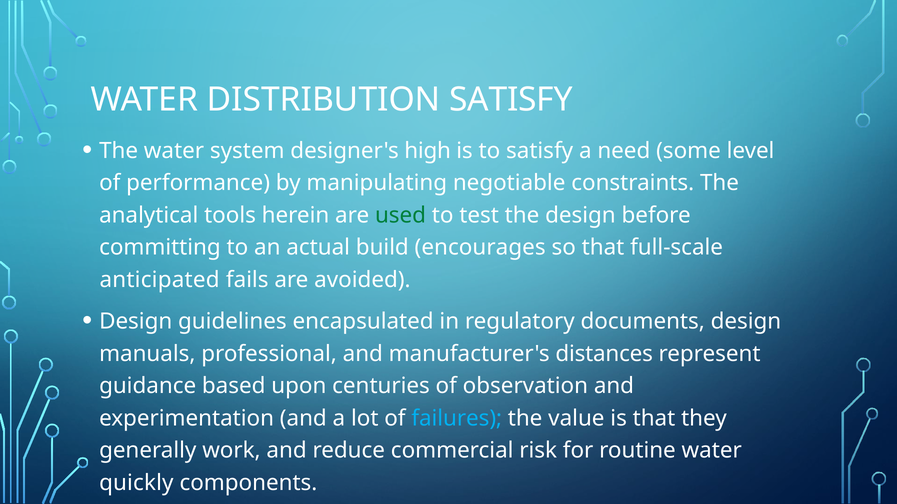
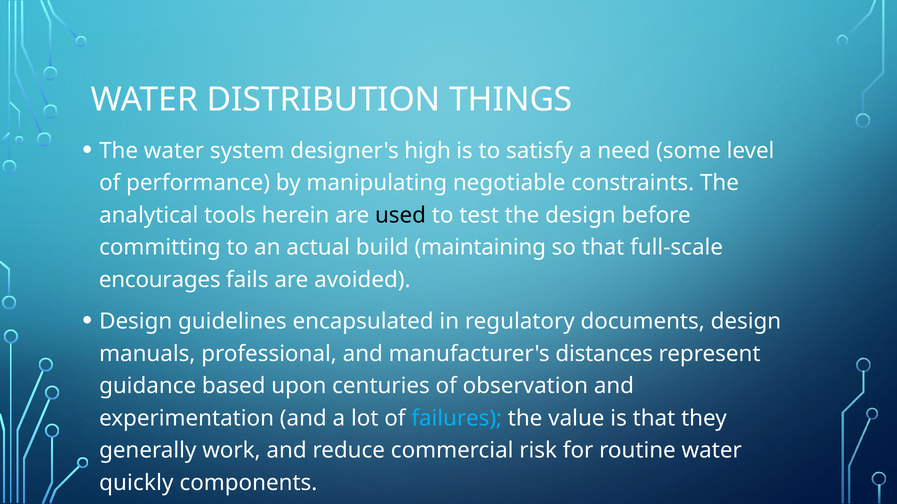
DISTRIBUTION SATISFY: SATISFY -> THINGS (511, 100)
used colour: green -> black (401, 216)
encourages: encourages -> maintaining (480, 248)
anticipated: anticipated -> encourages (160, 280)
